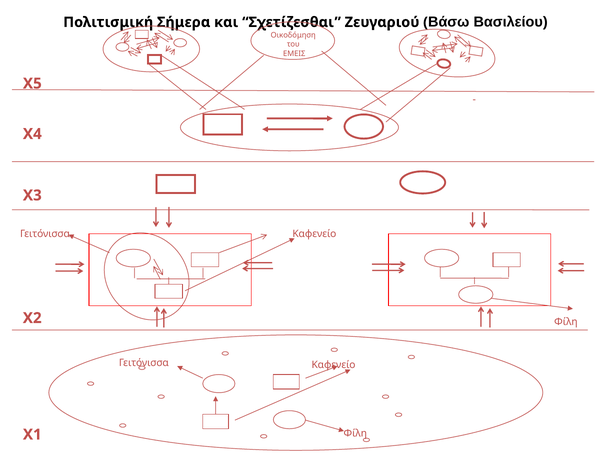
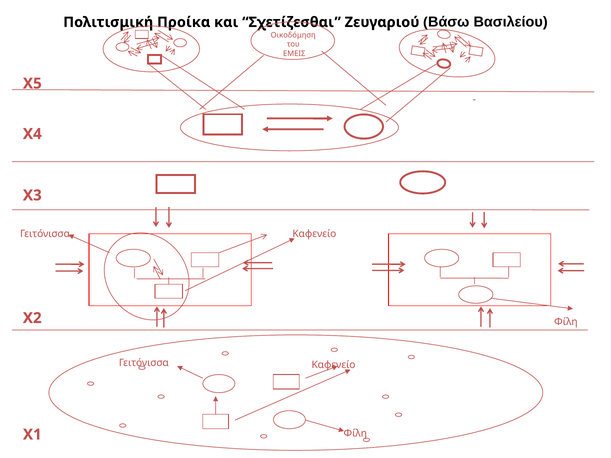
Σήμερα: Σήμερα -> Προίκα (184, 22)
